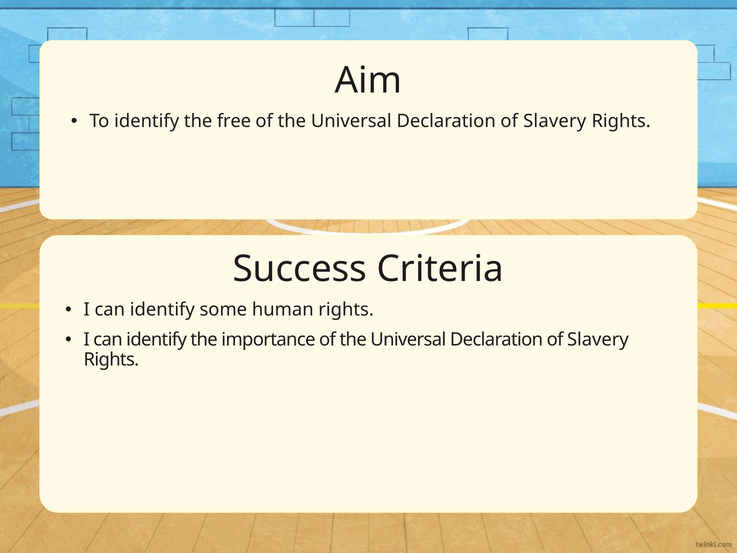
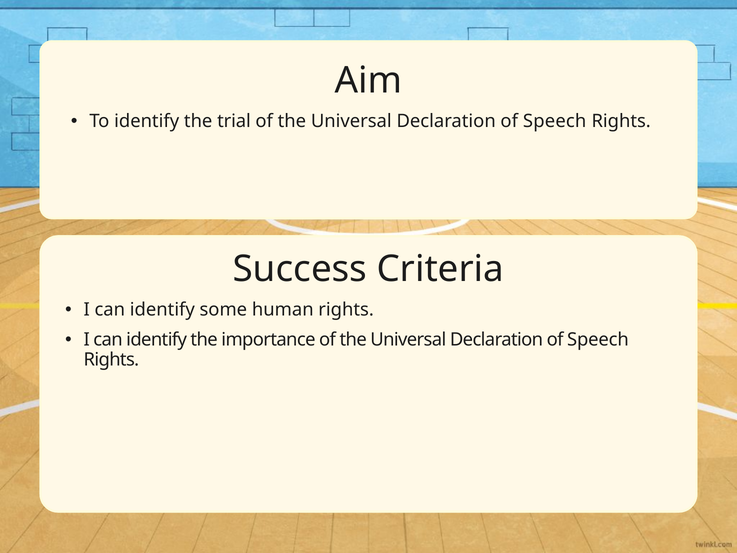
free: free -> trial (234, 121)
Slavery: Slavery -> Speech (555, 121)
Slavery: Slavery -> Speech (598, 340)
